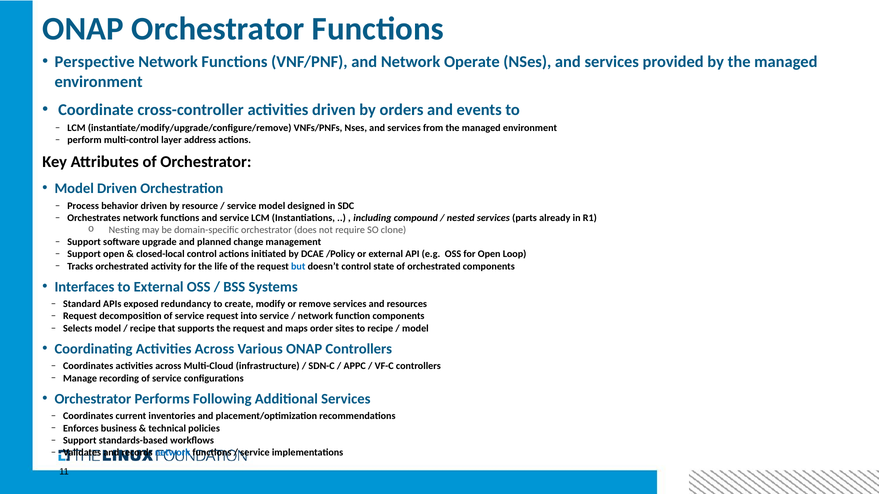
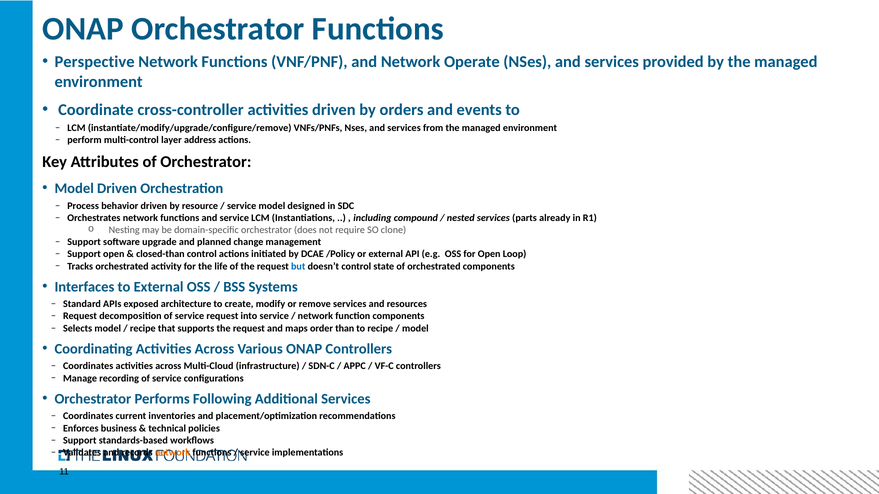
closed-local: closed-local -> closed-than (160, 254)
redundancy: redundancy -> architecture (186, 304)
sites: sites -> than (345, 329)
network colour: blue -> orange (173, 453)
